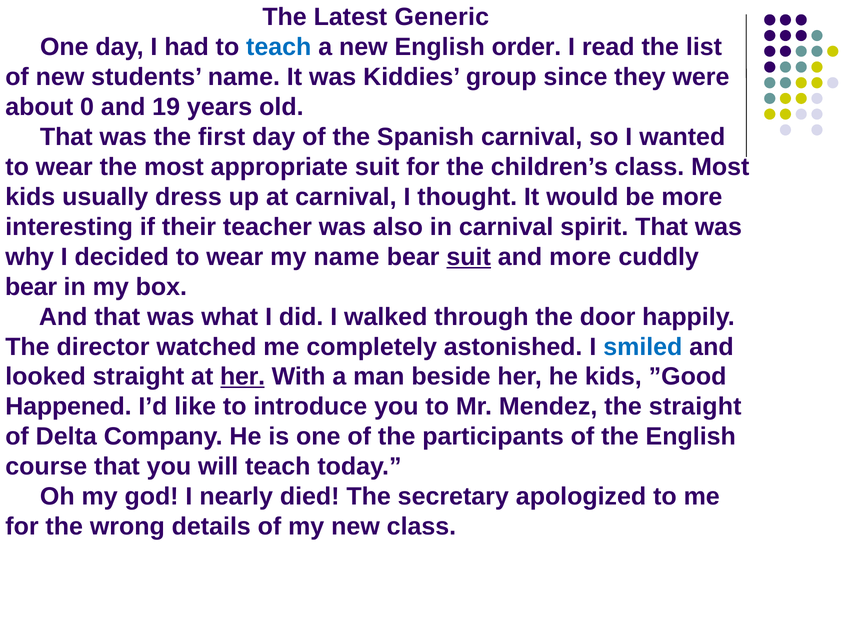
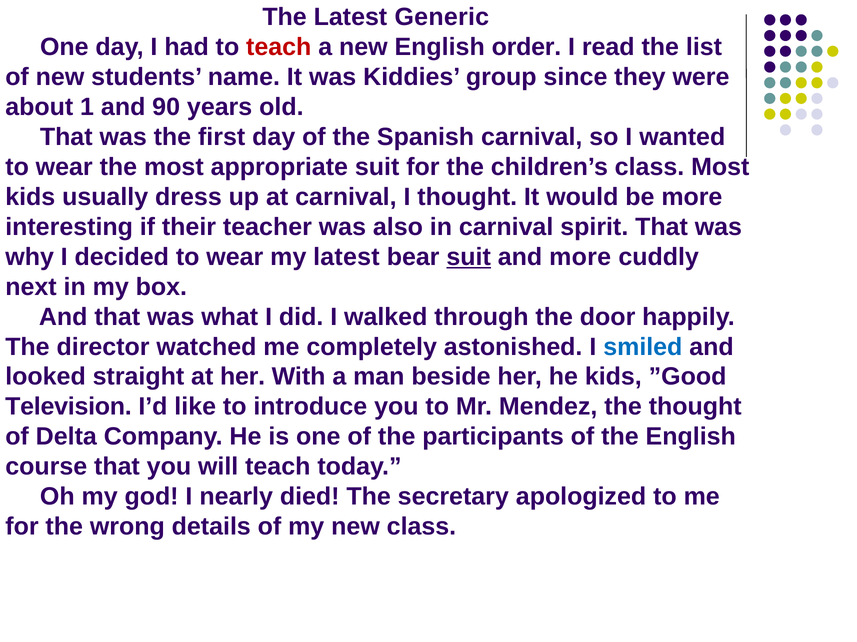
teach colour: blue -> red (279, 47)
0: 0 -> 1 (87, 107)
19: 19 -> 90 (166, 107)
my name: name -> latest (346, 257)
bear: bear -> next (31, 287)
her underline: present -> none (243, 377)
Happened: Happened -> Television (68, 407)
the straight: straight -> thought (695, 407)
